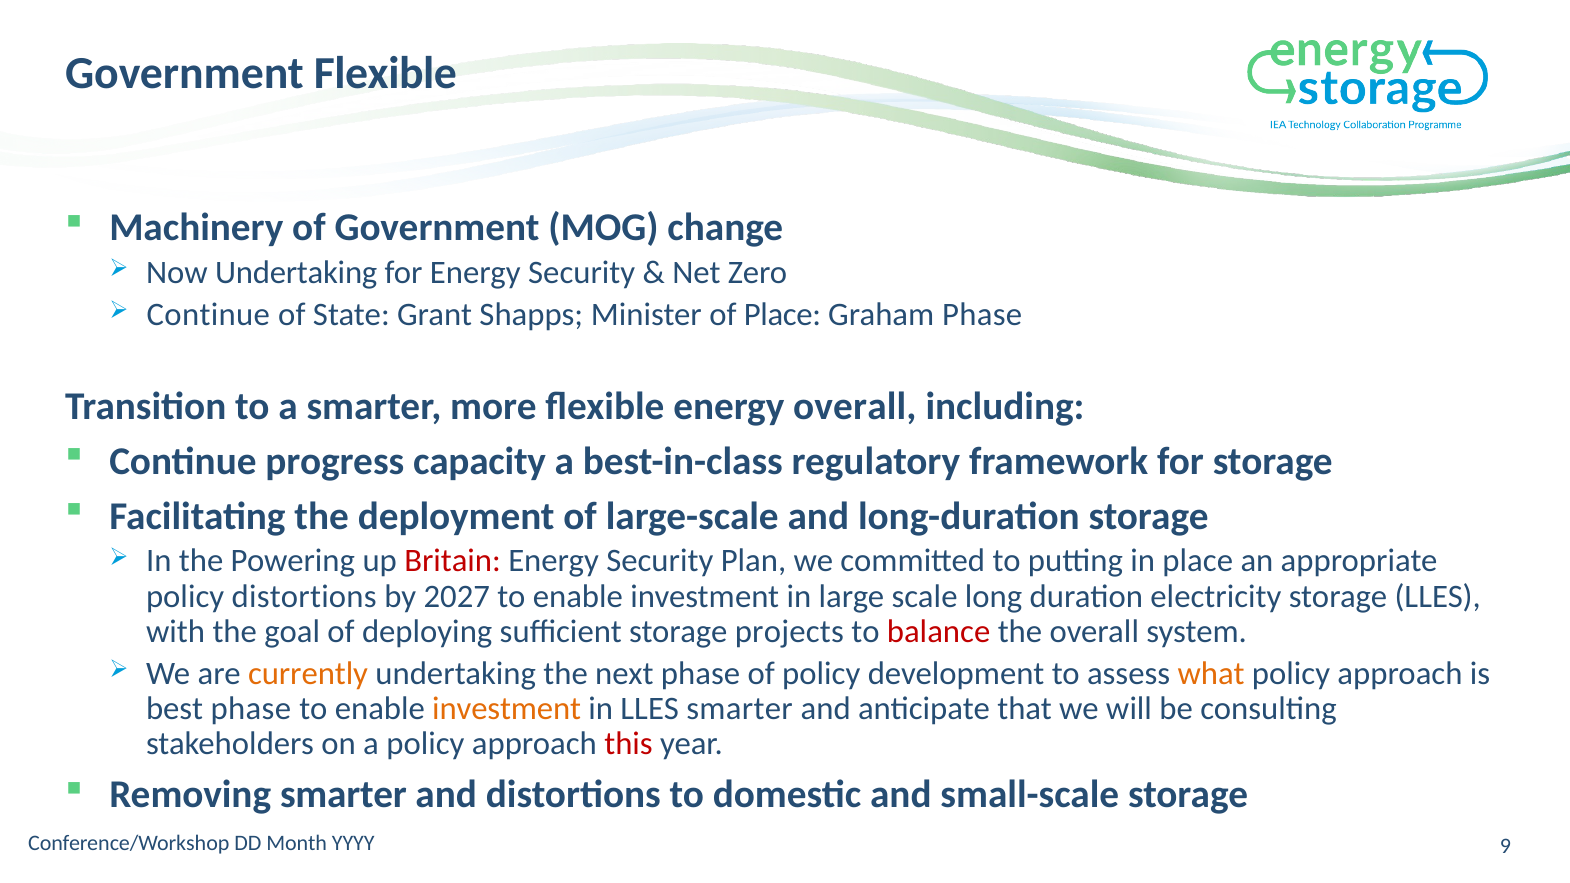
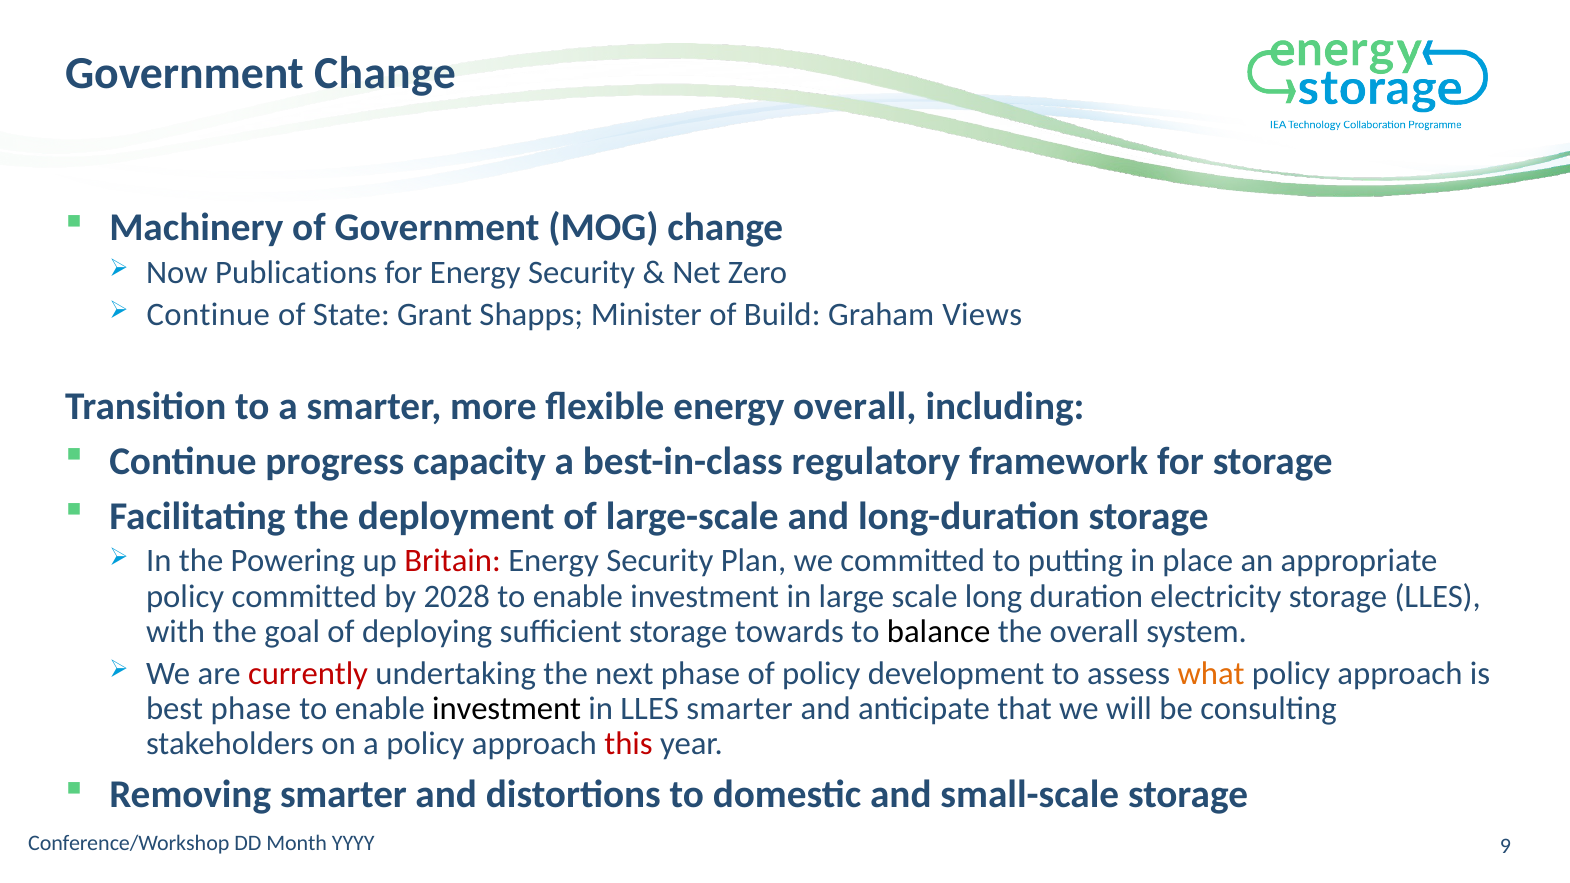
Government Flexible: Flexible -> Change (385, 74)
Now Undertaking: Undertaking -> Publications (296, 273)
of Place: Place -> Build (782, 314)
Graham Phase: Phase -> Views (982, 314)
policy distortions: distortions -> committed (304, 597)
2027: 2027 -> 2028 (457, 597)
projects: projects -> towards (789, 632)
balance colour: red -> black (939, 632)
currently colour: orange -> red (308, 673)
investment colour: orange -> black (507, 709)
